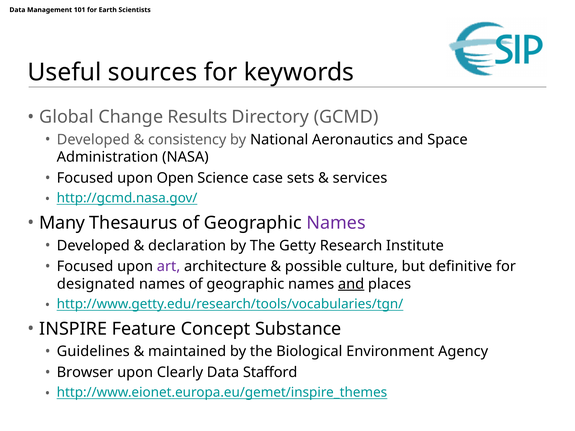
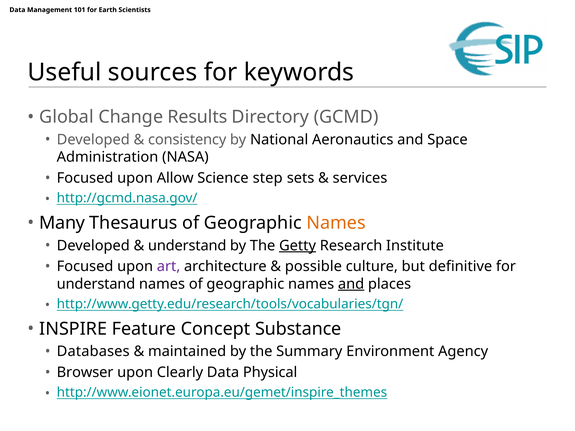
Open: Open -> Allow (175, 178)
case: case -> step (268, 178)
Names colour: purple -> orange (336, 223)
declaration: declaration -> understand (187, 246)
Getty underline: none -> present (298, 246)
designated: designated -> understand (96, 284)
Guidelines: Guidelines -> Databases (93, 352)
Biological: Biological -> Summary (309, 352)
Stafford: Stafford -> Physical (270, 373)
